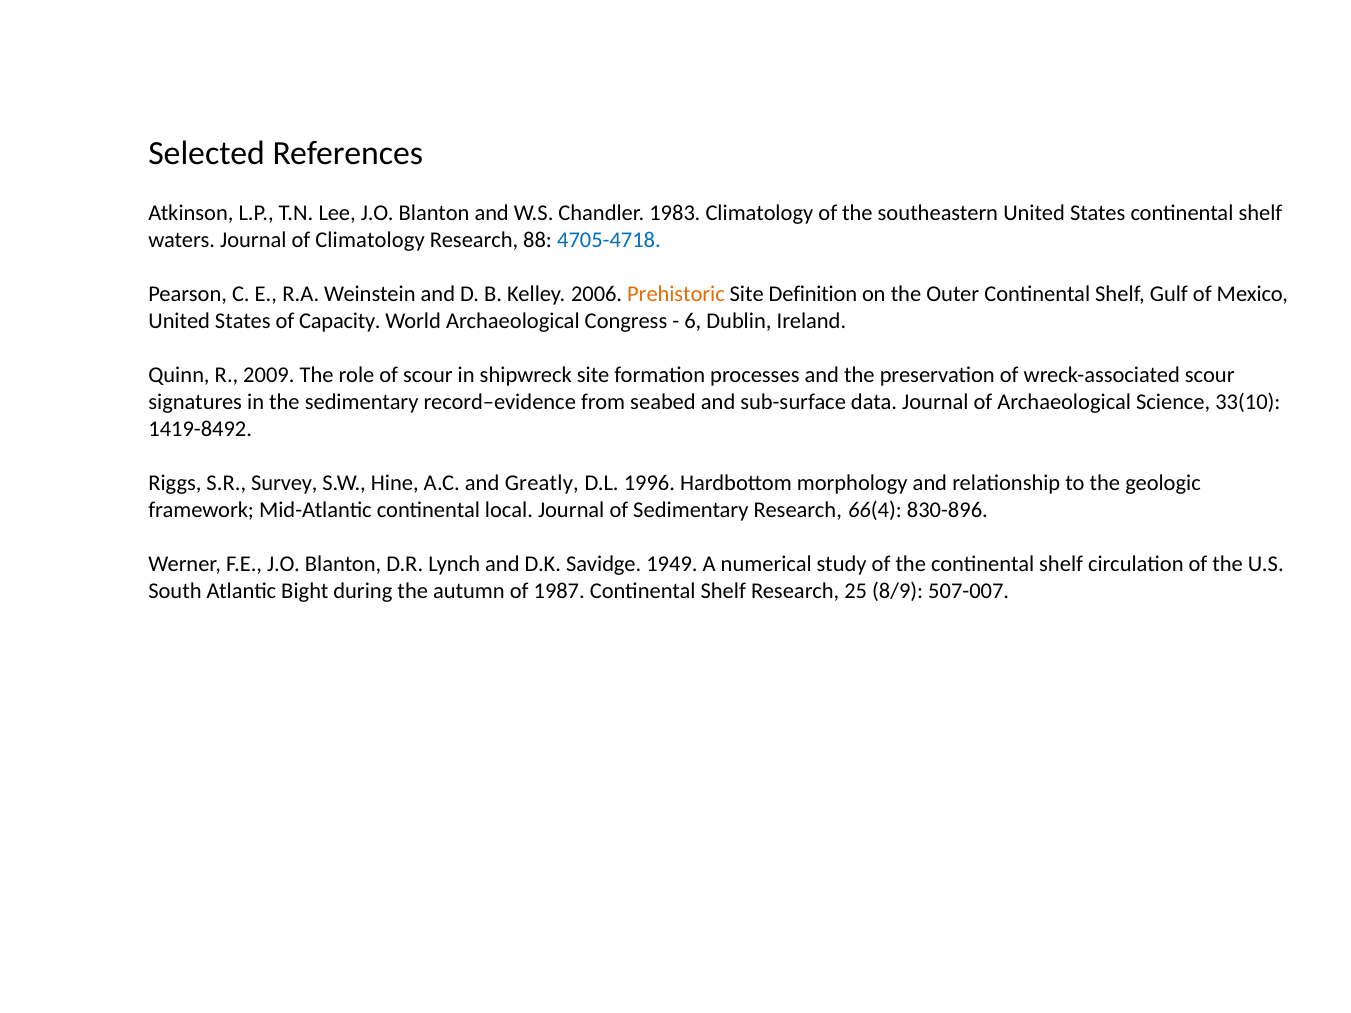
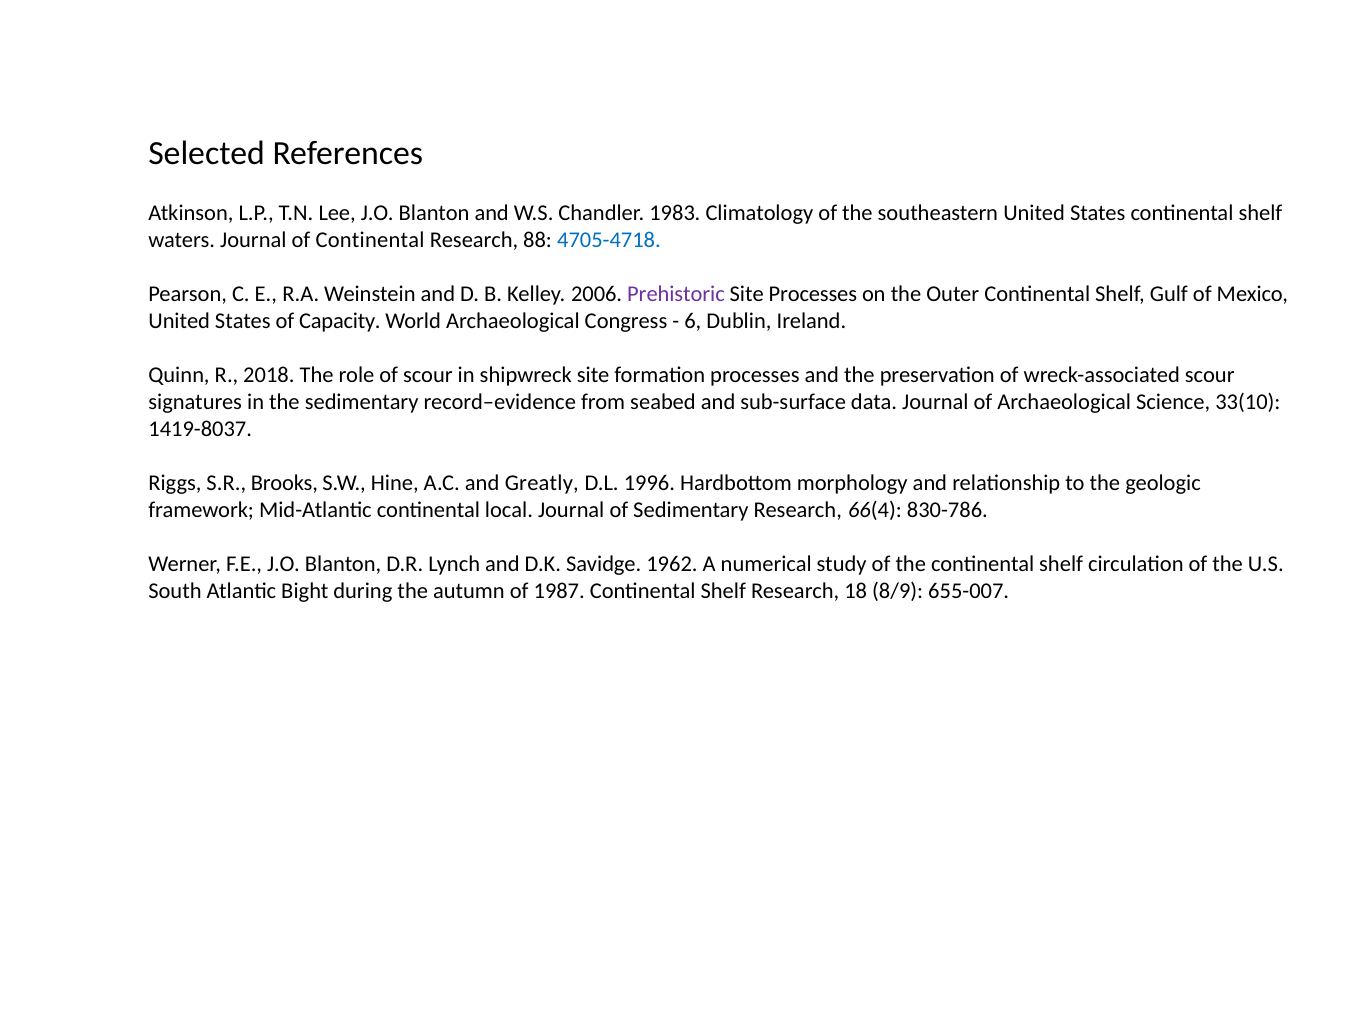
of Climatology: Climatology -> Continental (370, 240)
Prehistoric colour: orange -> purple (676, 294)
Site Definition: Definition -> Processes (813, 294)
2009: 2009 -> 2018 (269, 375)
1419-8492: 1419-8492 -> 1419-8037 (200, 429)
Survey: Survey -> Brooks (284, 483)
830-896: 830-896 -> 830-786 (947, 510)
1949: 1949 -> 1962 (672, 564)
25: 25 -> 18 (856, 591)
507-007: 507-007 -> 655-007 (969, 591)
